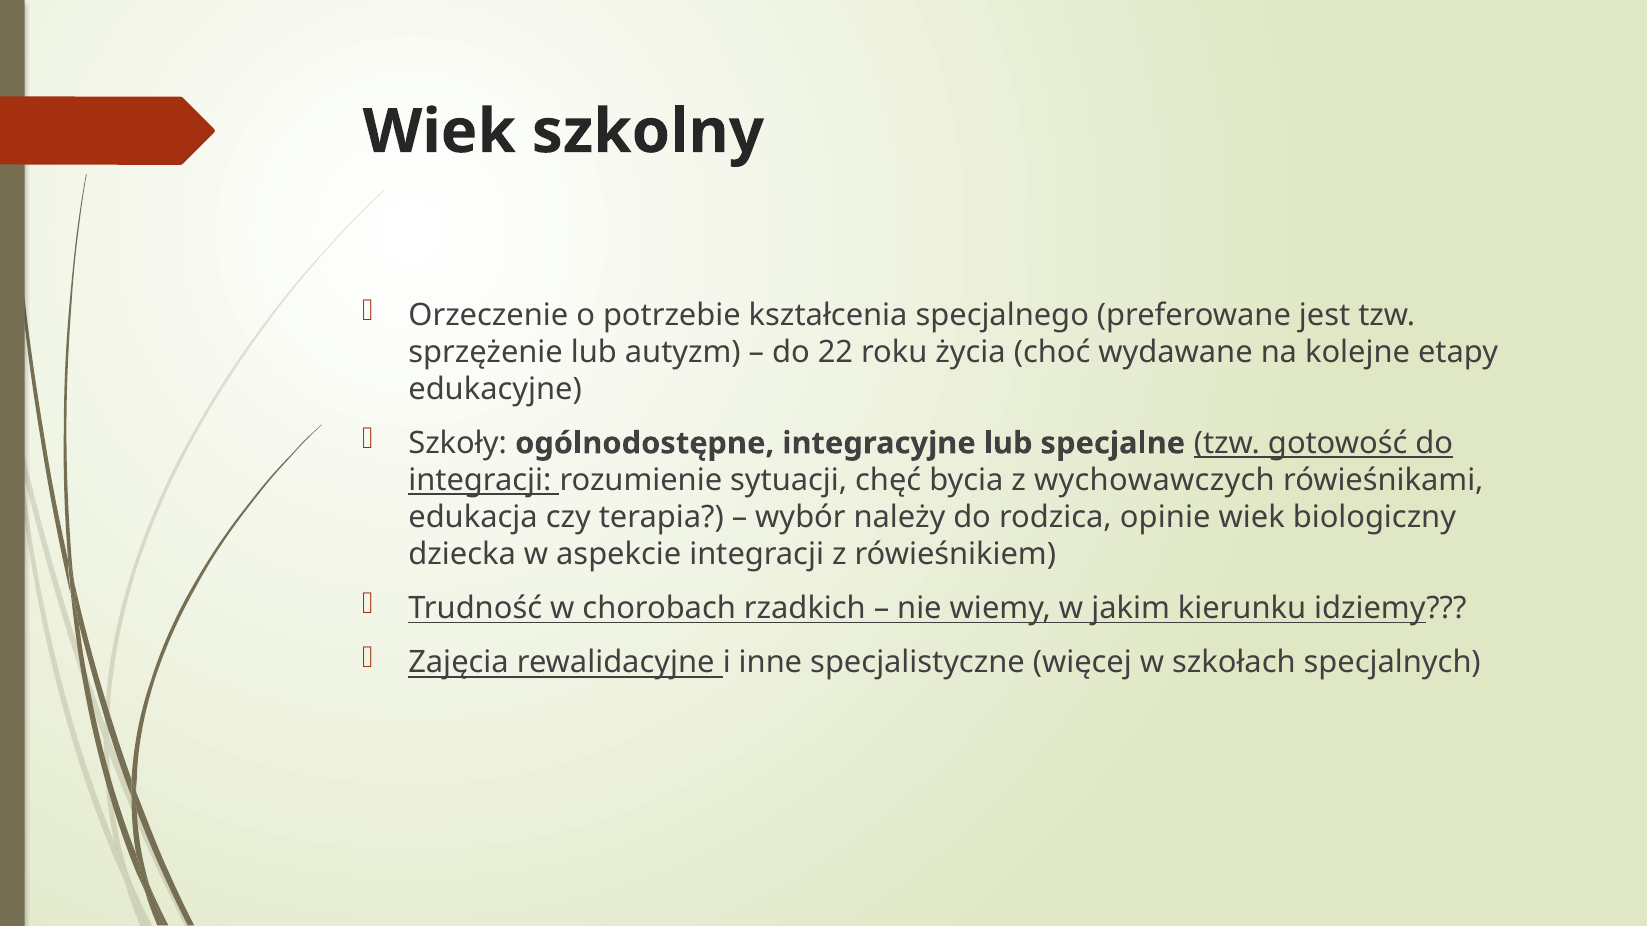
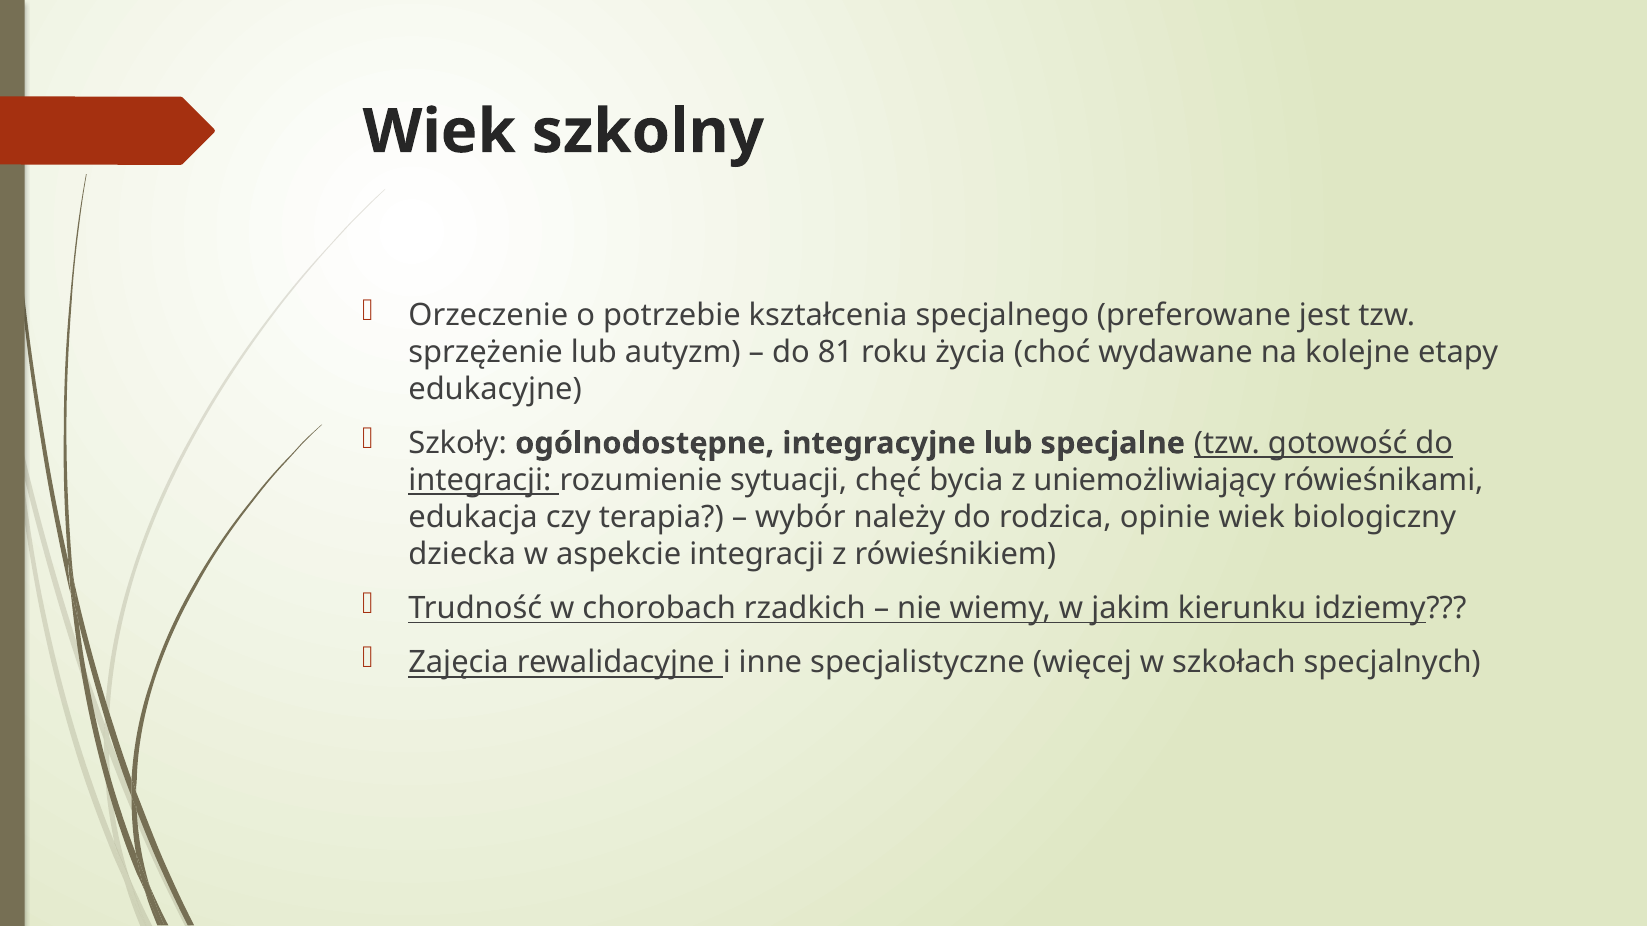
22: 22 -> 81 (835, 352)
wychowawczych: wychowawczych -> uniemożliwiający (1155, 481)
